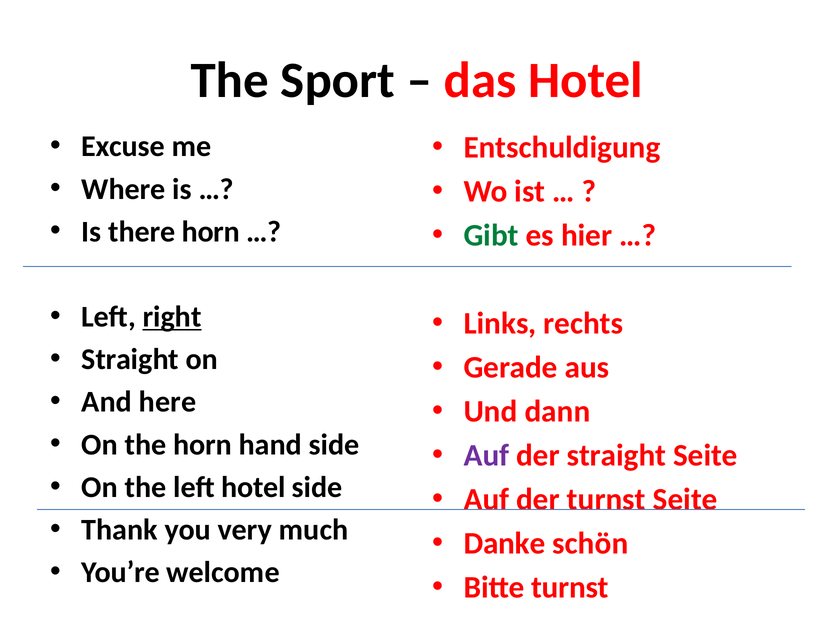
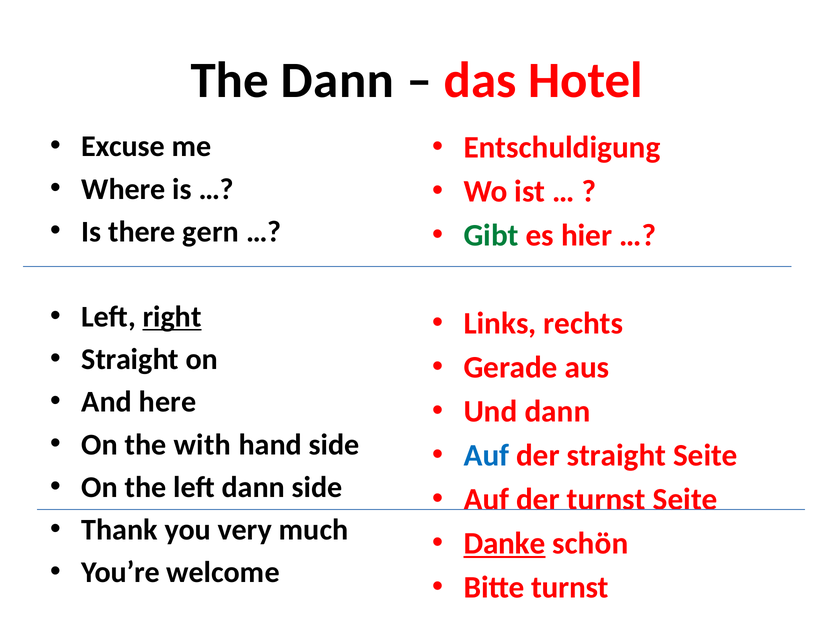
The Sport: Sport -> Dann (337, 81)
there horn: horn -> gern (211, 232)
the horn: horn -> with (202, 445)
Auf colour: purple -> blue (486, 456)
left hotel: hotel -> dann (253, 488)
Danke underline: none -> present (505, 544)
